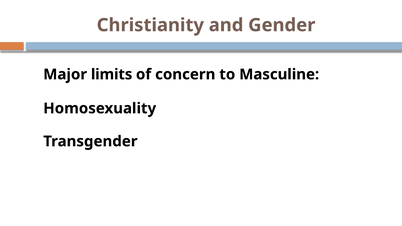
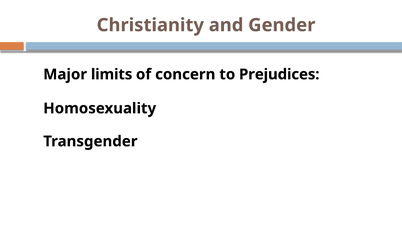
Masculine: Masculine -> Prejudices (279, 74)
